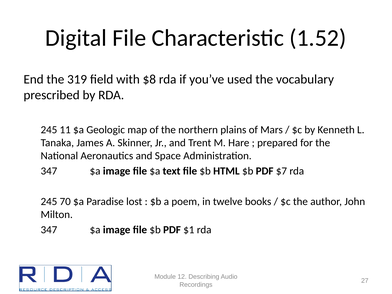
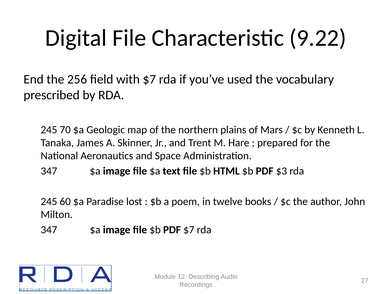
1.52: 1.52 -> 9.22 (318, 38)
319: 319 -> 256 (77, 79)
with $8: $8 -> $7 (149, 79)
11: 11 -> 70 (65, 130)
$7: $7 -> $3 (281, 171)
70: 70 -> 60 (65, 202)
PDF $1: $1 -> $7 (189, 230)
